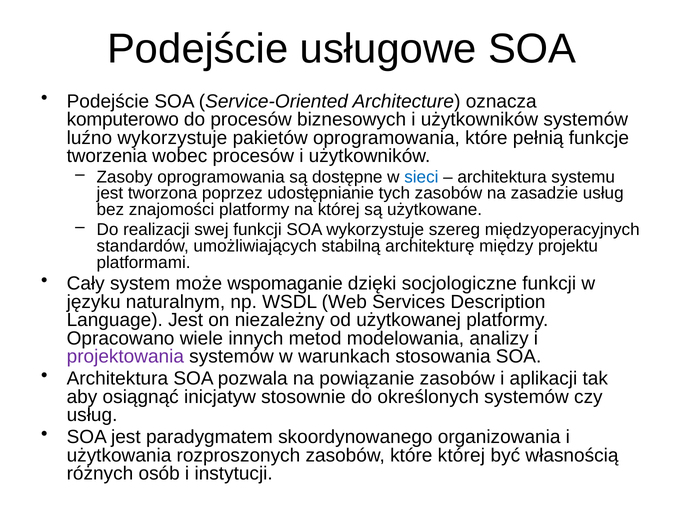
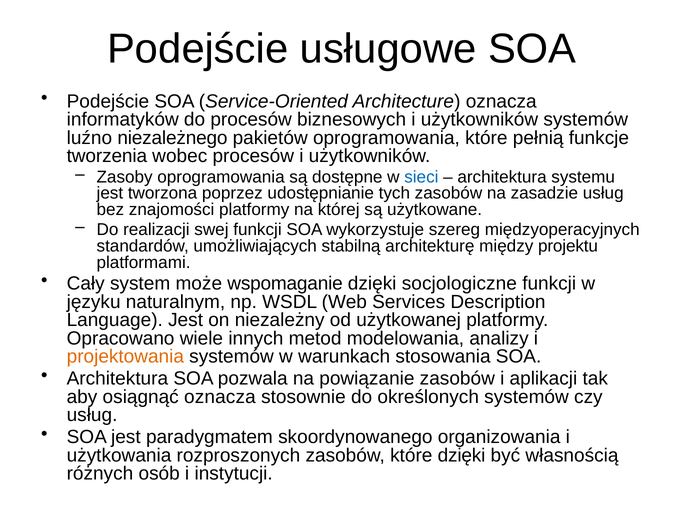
komputerowo: komputerowo -> informatyków (123, 120)
luźno wykorzystuje: wykorzystuje -> niezależnego (172, 138)
projektowania colour: purple -> orange (125, 357)
osiągnąć inicjatyw: inicjatyw -> oznacza (220, 397)
które której: której -> dzięki (462, 455)
